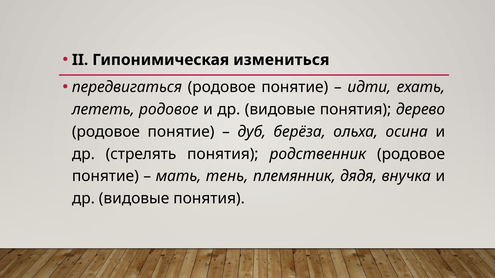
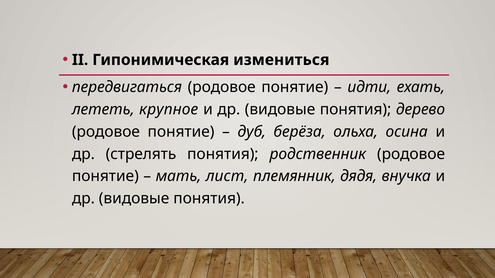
лететь родовое: родовое -> крупное (169, 110)
тень: тень -> лист (227, 176)
